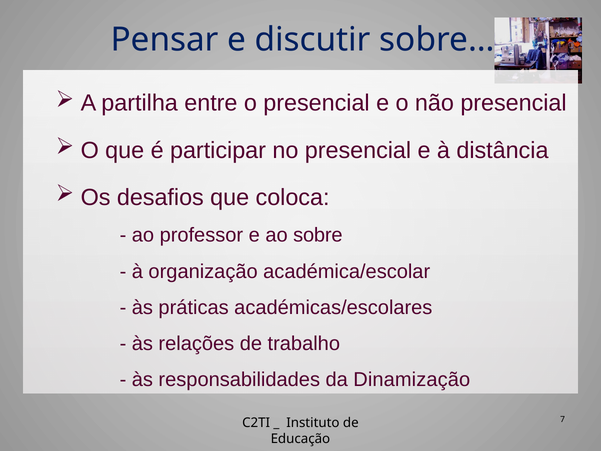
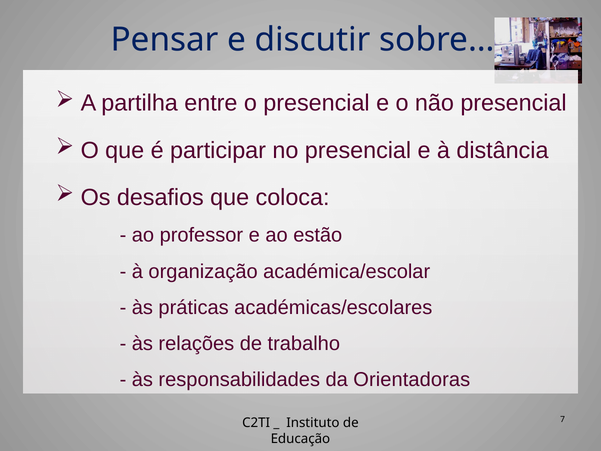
sobre: sobre -> estão (318, 235)
Dinamização: Dinamização -> Orientadoras (412, 379)
